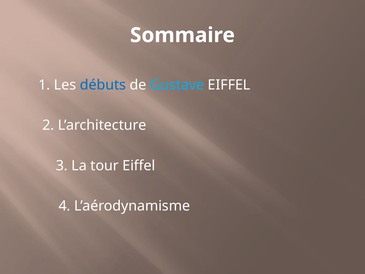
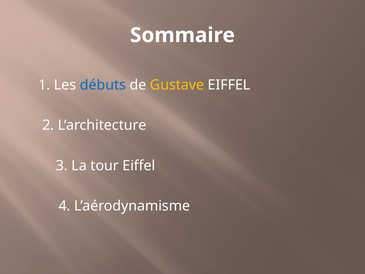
Gustave colour: light blue -> yellow (177, 85)
